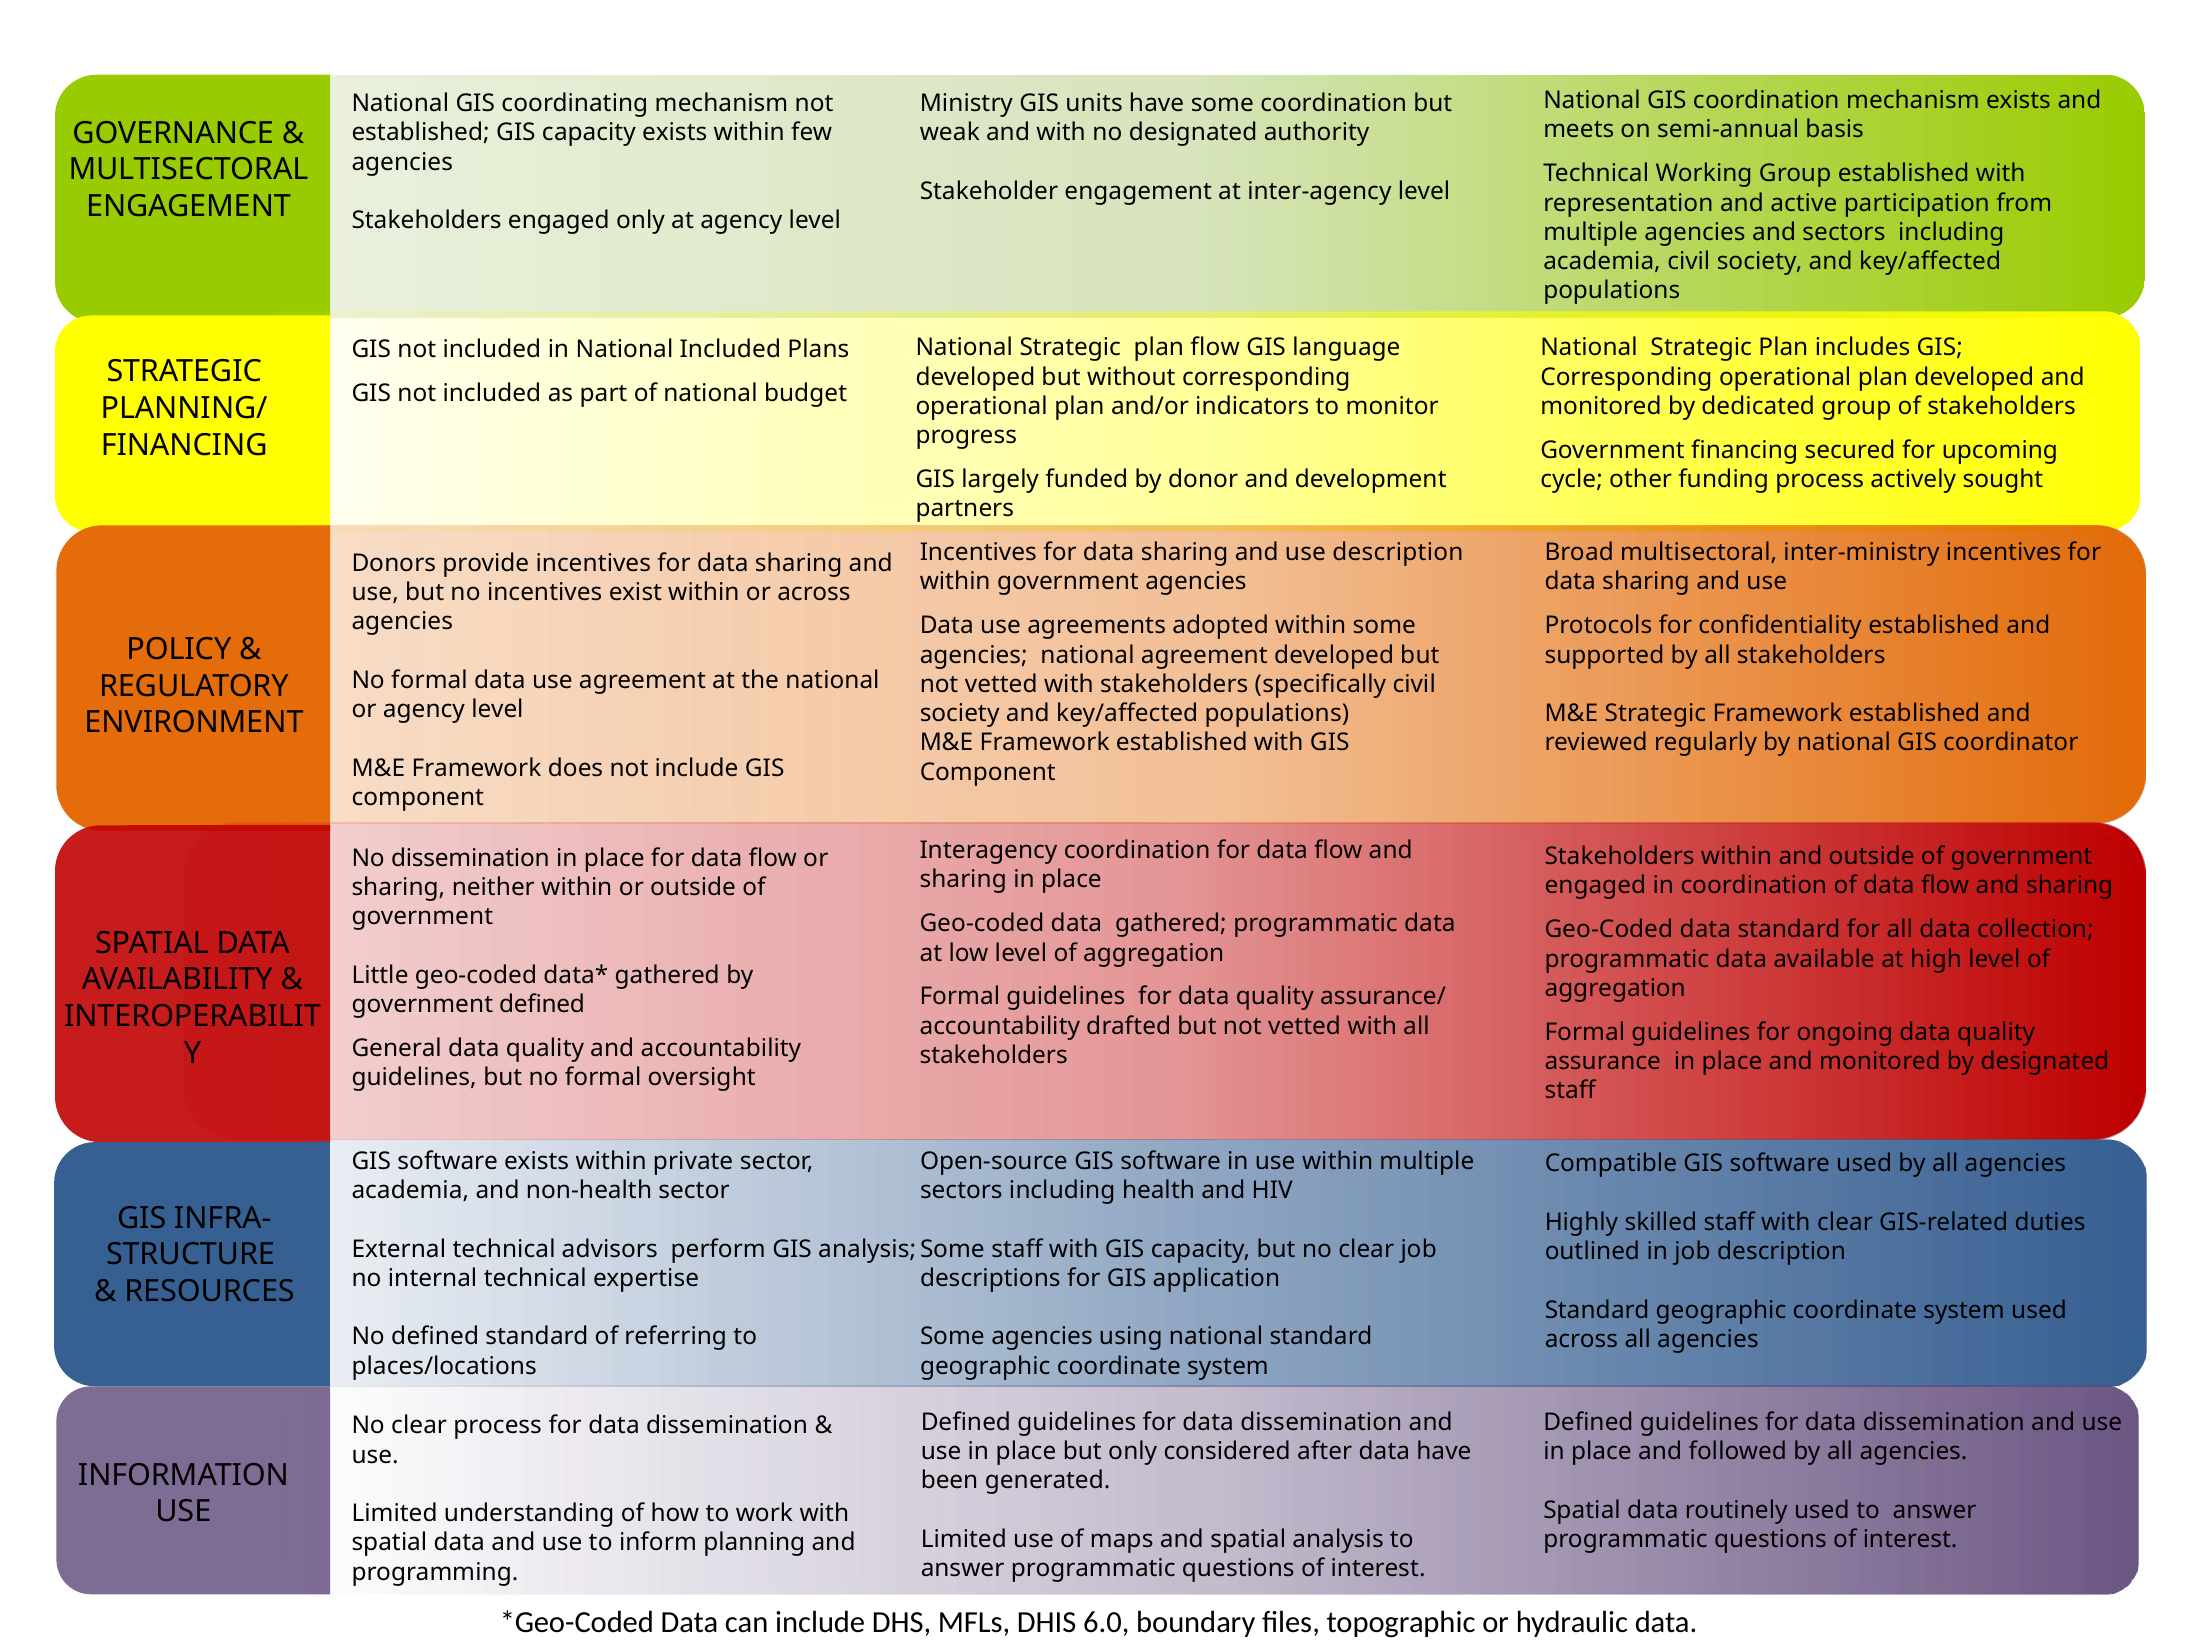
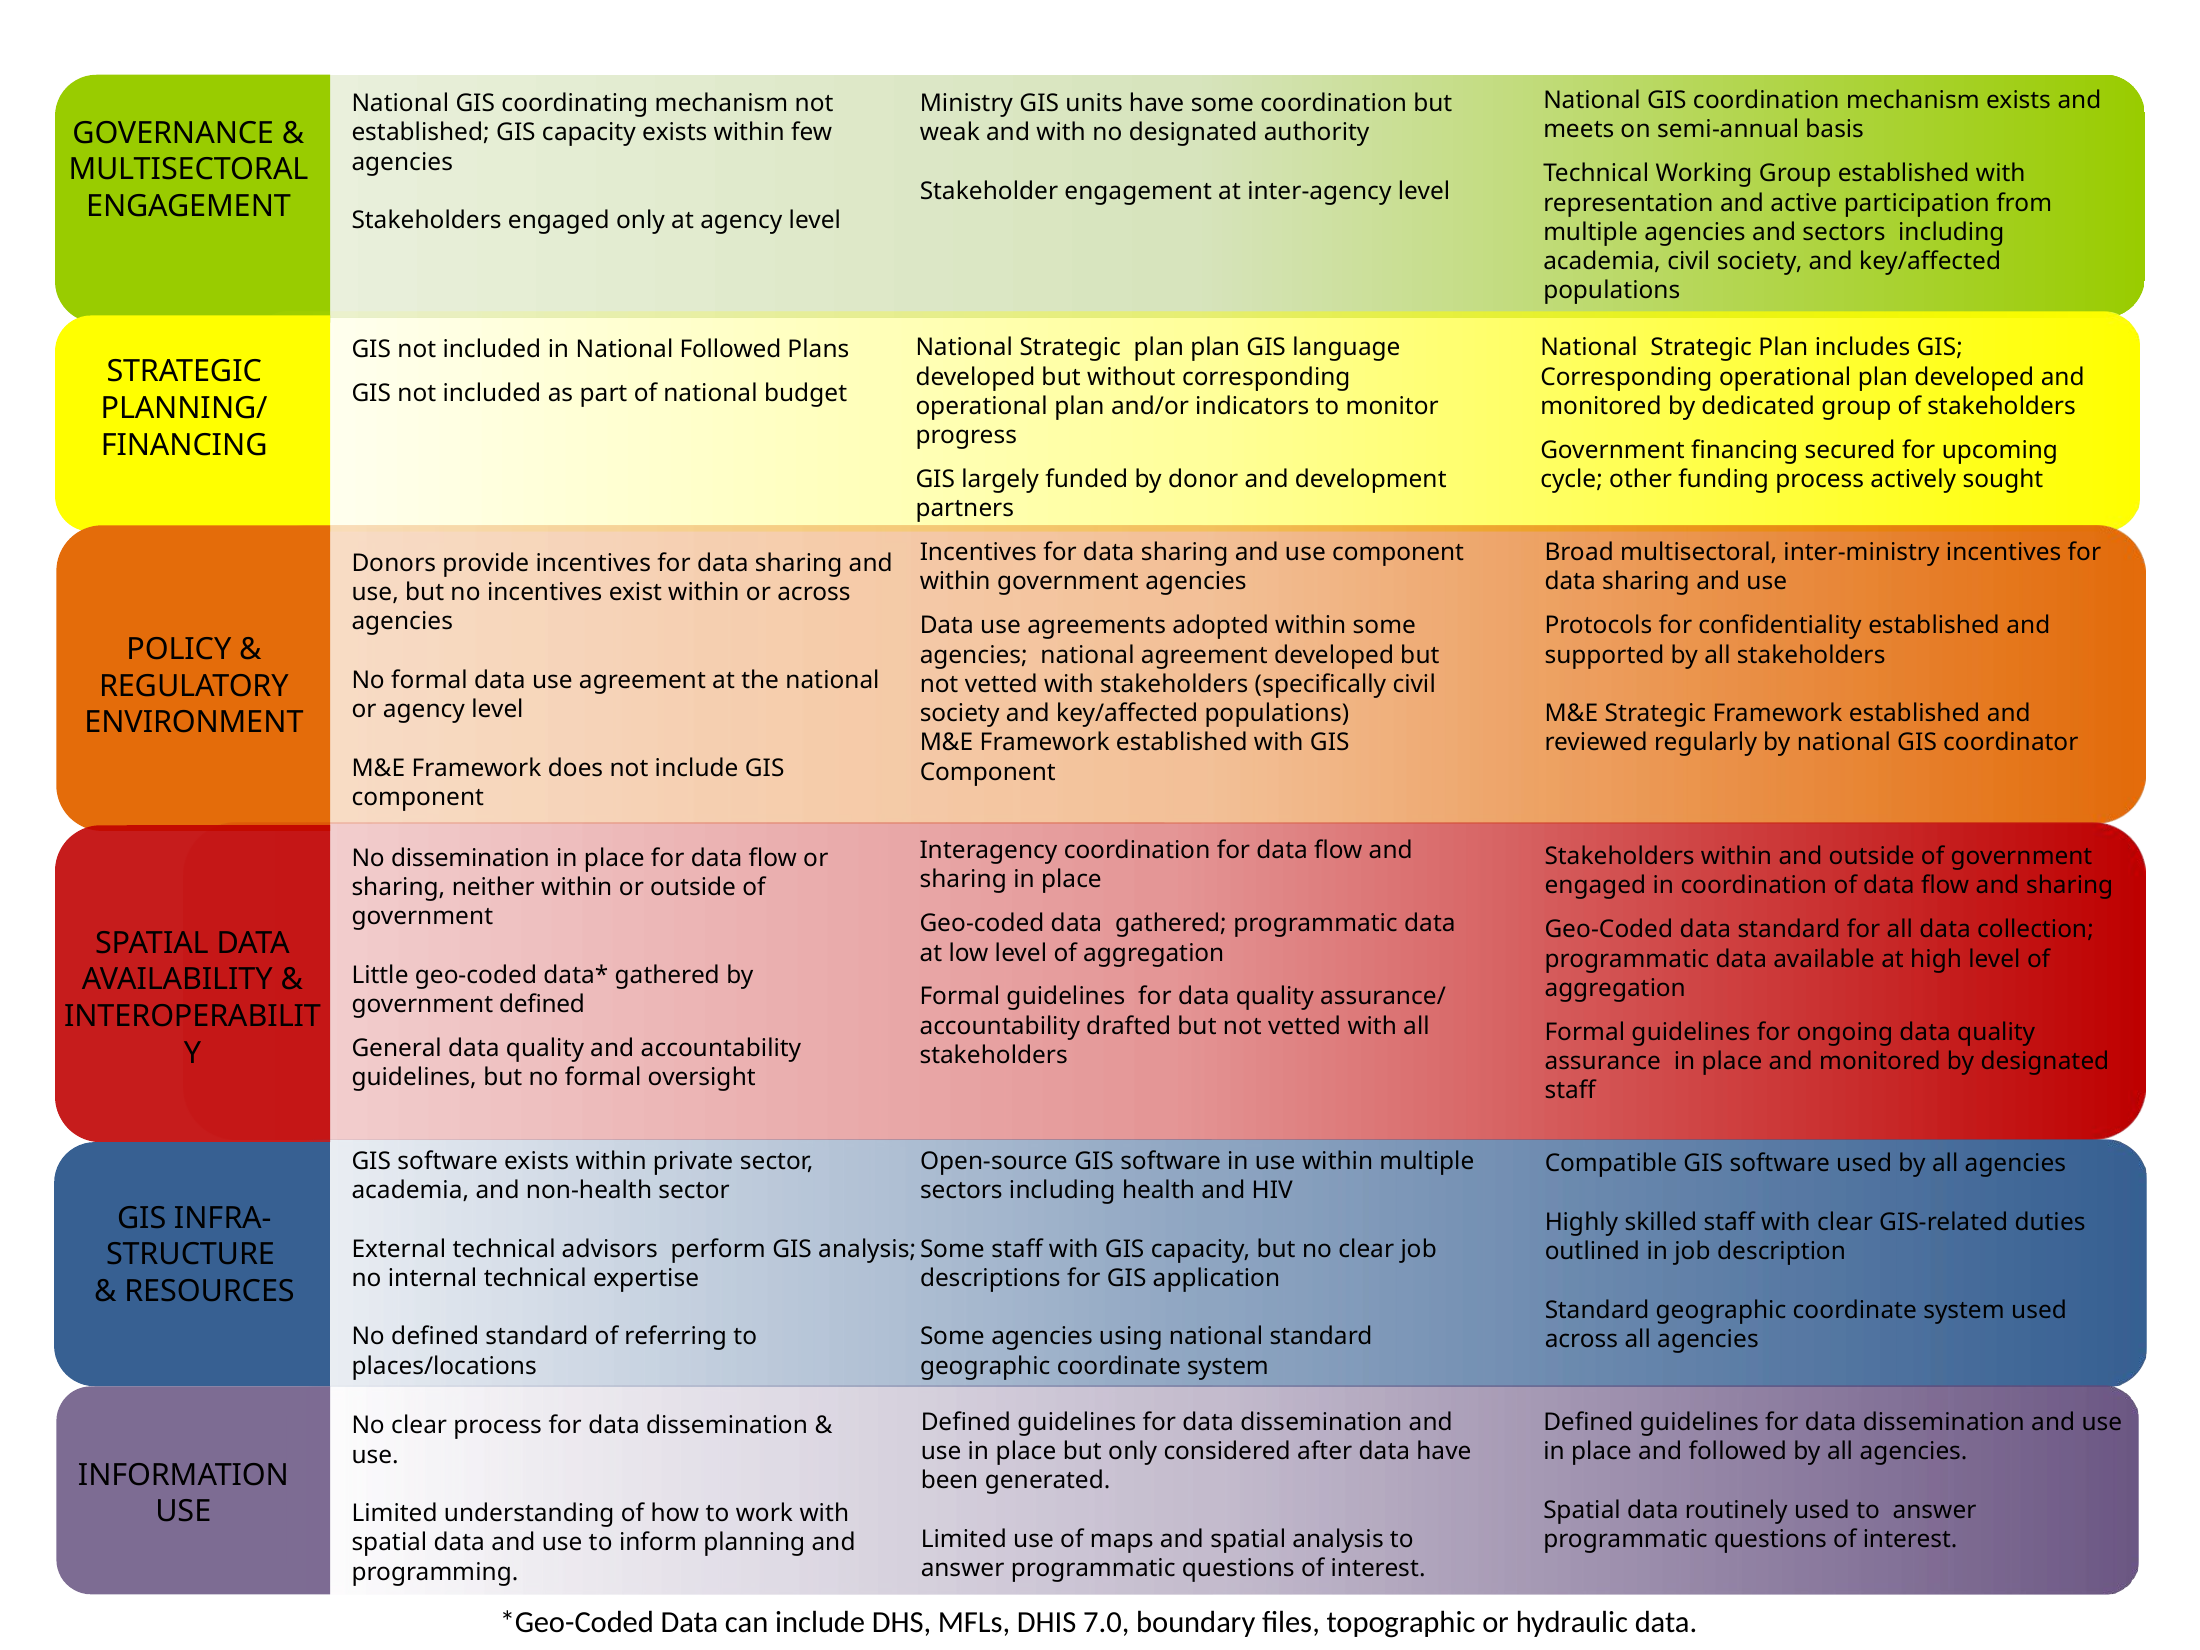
plan flow: flow -> plan (1215, 348)
National Included: Included -> Followed (730, 350)
use description: description -> component (1398, 553)
6.0: 6.0 -> 7.0 (1106, 1622)
